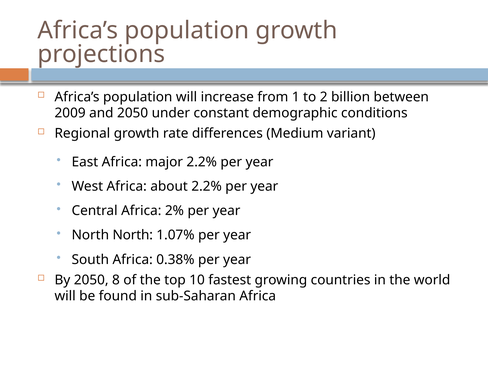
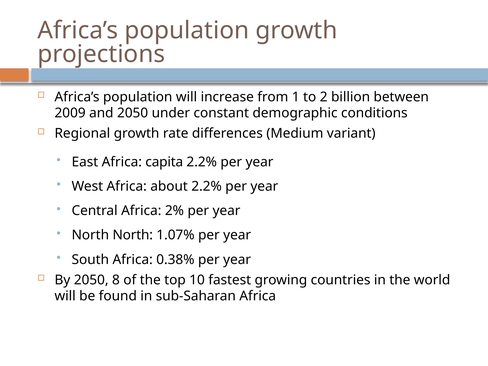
major: major -> capita (164, 162)
